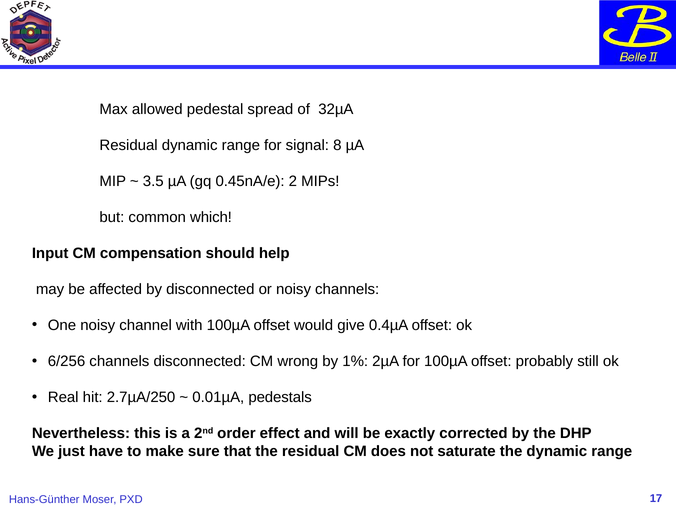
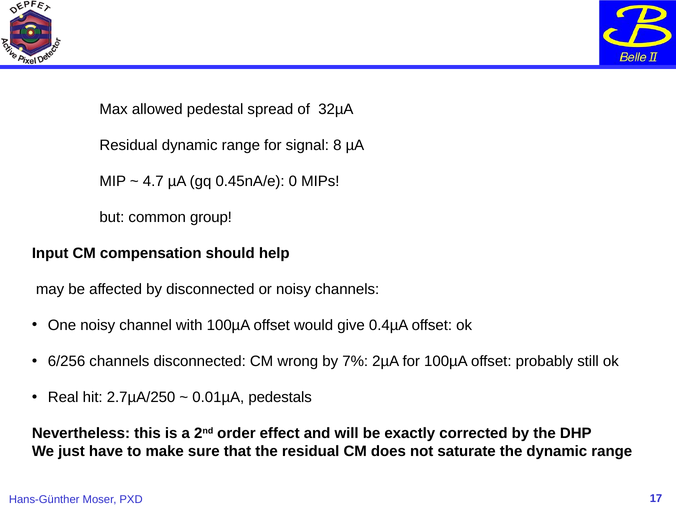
3.5: 3.5 -> 4.7 (153, 181)
2: 2 -> 0 (293, 181)
which: which -> group (211, 217)
1%: 1% -> 7% (355, 361)
